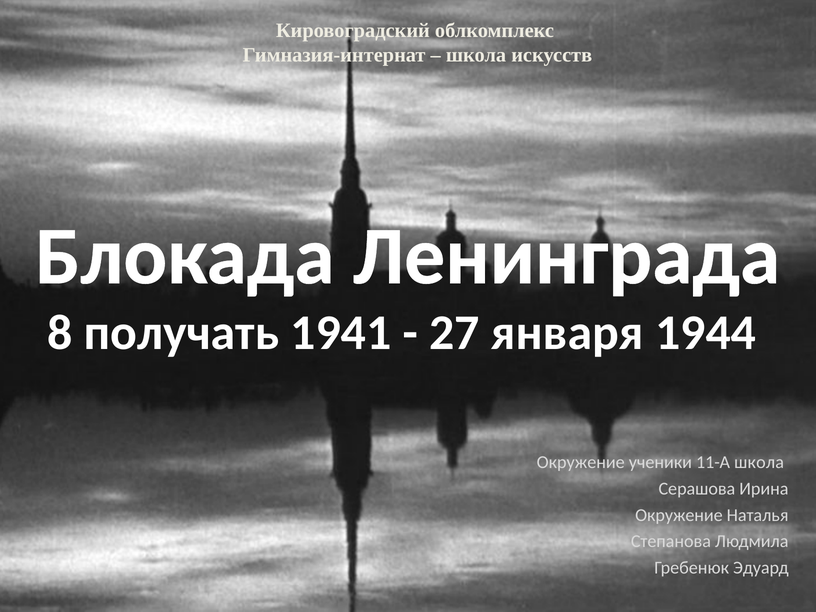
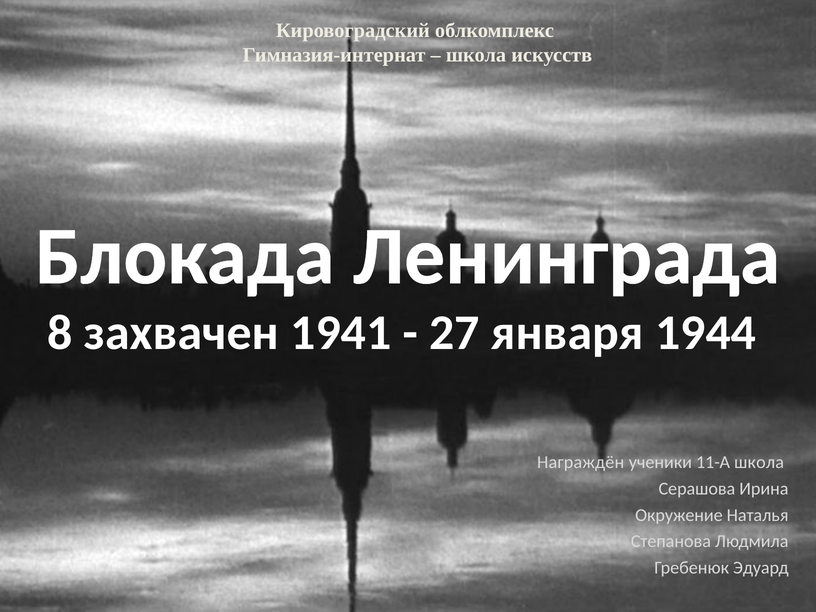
получать: получать -> захвачен (182, 333)
Окружение: Окружение -> Награждён (581, 462)
